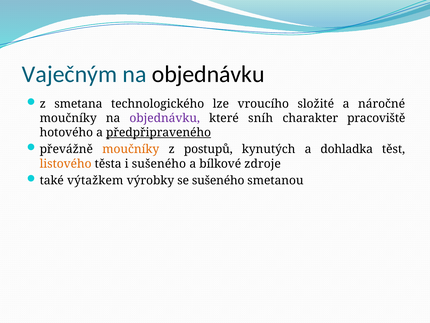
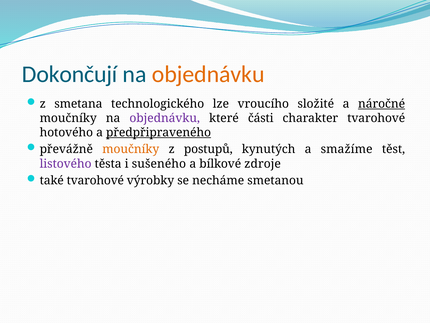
Vaječným: Vaječným -> Dokončují (70, 74)
objednávku colour: black -> orange (208, 74)
náročné underline: none -> present (382, 104)
sníh: sníh -> části (261, 118)
charakter pracoviště: pracoviště -> tvarohové (376, 118)
dohladka: dohladka -> smažíme (347, 149)
listového colour: orange -> purple (66, 163)
také výtažkem: výtažkem -> tvarohové (95, 180)
se sušeného: sušeného -> necháme (218, 180)
